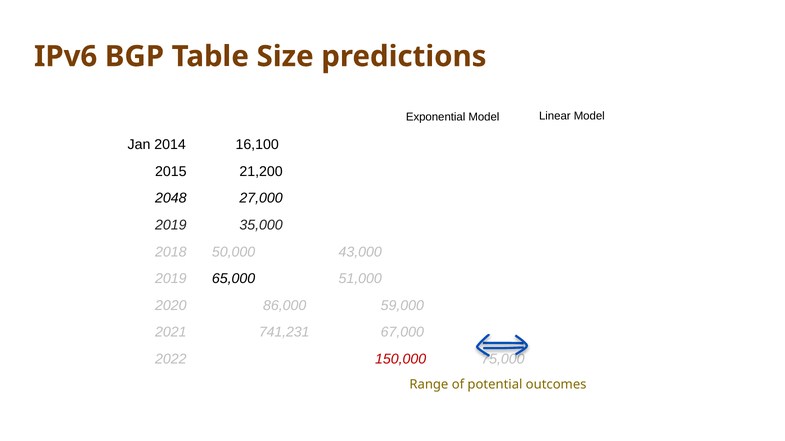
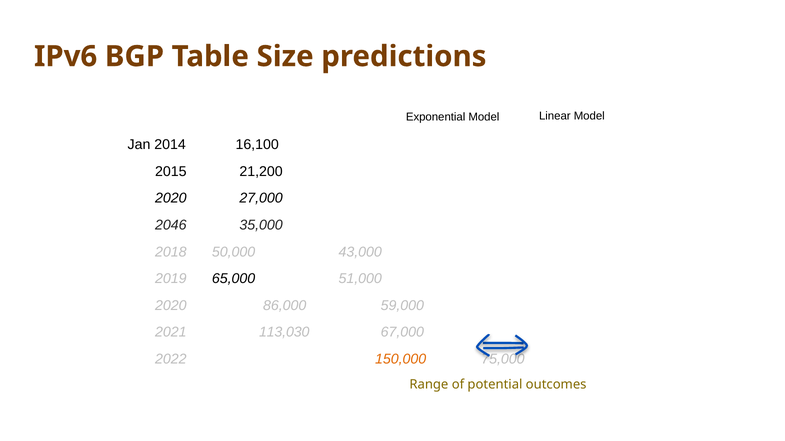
2048: 2048 -> 2020 (171, 198)
2019: 2019 -> 2046 (171, 225)
741,231: 741,231 -> 113,030 (284, 333)
150,000 colour: red -> orange (401, 360)
